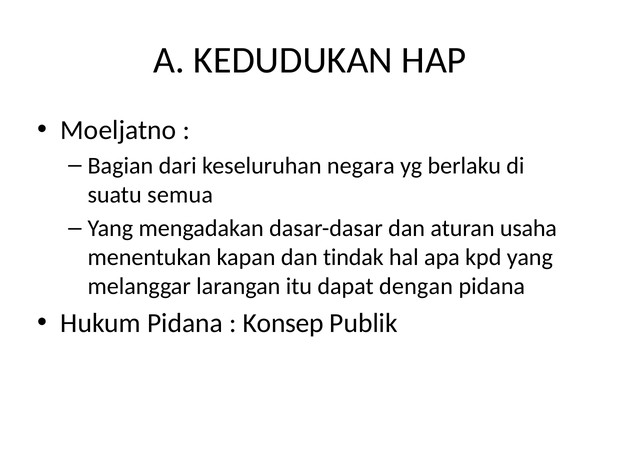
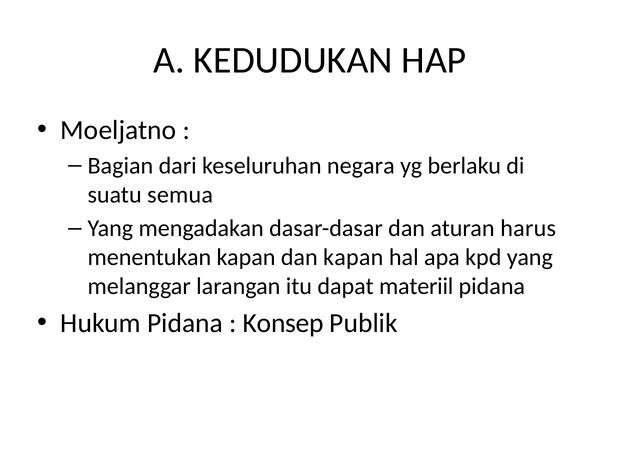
usaha: usaha -> harus (528, 228)
dan tindak: tindak -> kapan (353, 257)
dengan: dengan -> materiil (416, 286)
